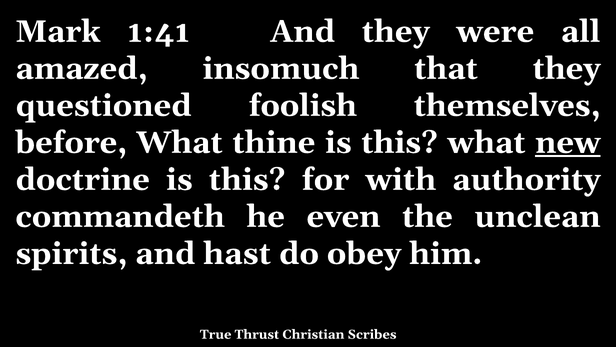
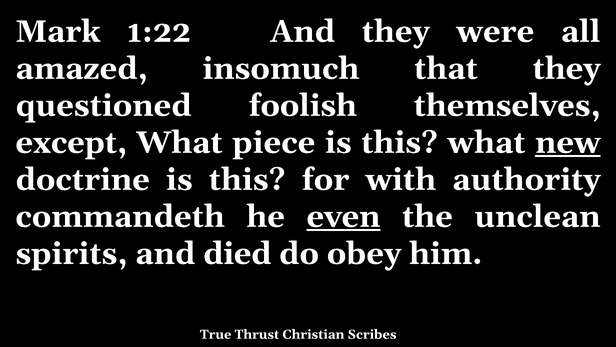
1:41: 1:41 -> 1:22 (159, 32)
before: before -> except (71, 142)
thine: thine -> piece (274, 142)
even underline: none -> present (344, 216)
hast: hast -> died (237, 253)
